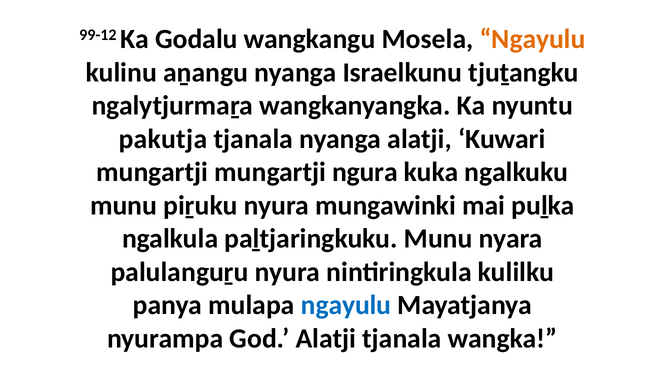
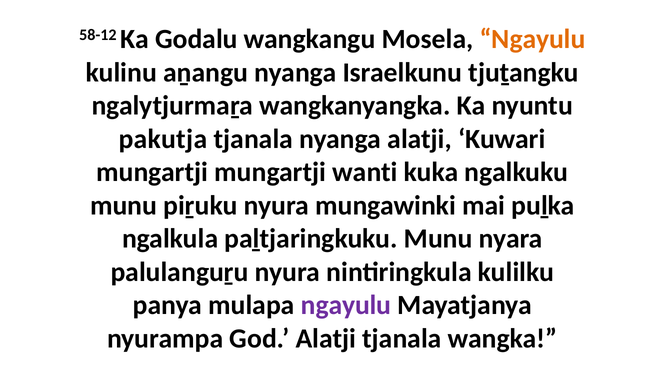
99-12: 99-12 -> 58-12 (98, 35)
ngura: ngura -> wanti (365, 172)
ngayulu colour: blue -> purple (346, 305)
